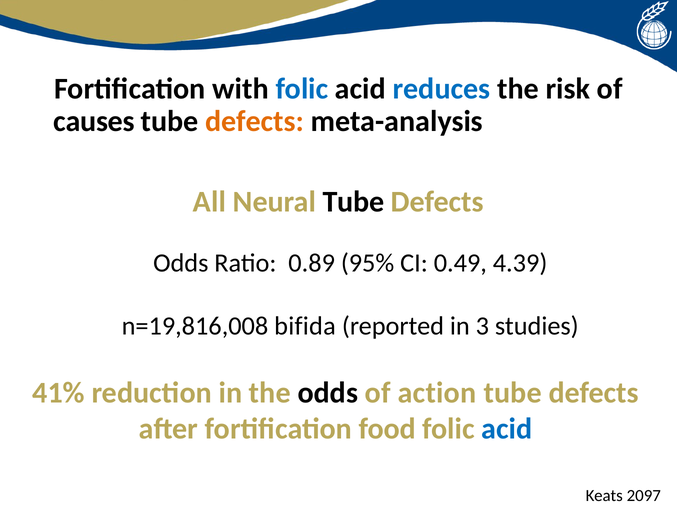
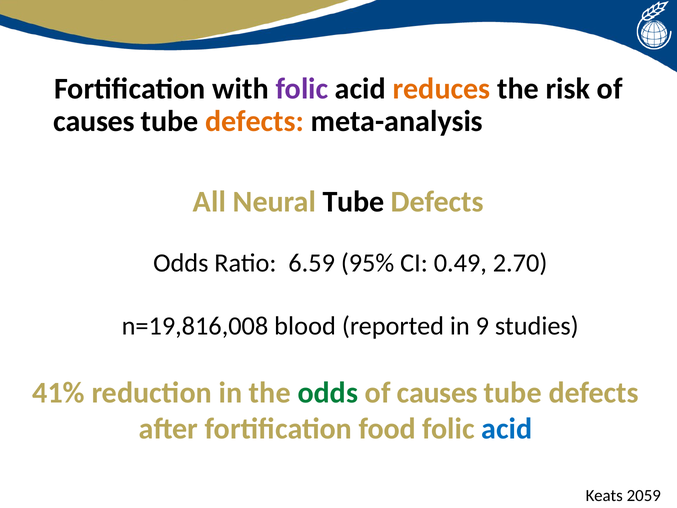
folic colour: blue -> purple (302, 89)
reduces colour: blue -> orange (441, 89)
0.89: 0.89 -> 6.59 (312, 263)
4.39: 4.39 -> 2.70 (520, 263)
bifida: bifida -> blood (305, 326)
3: 3 -> 9 (482, 326)
odds colour: black -> green (328, 393)
action: action -> causes (437, 393)
2097: 2097 -> 2059 (644, 496)
